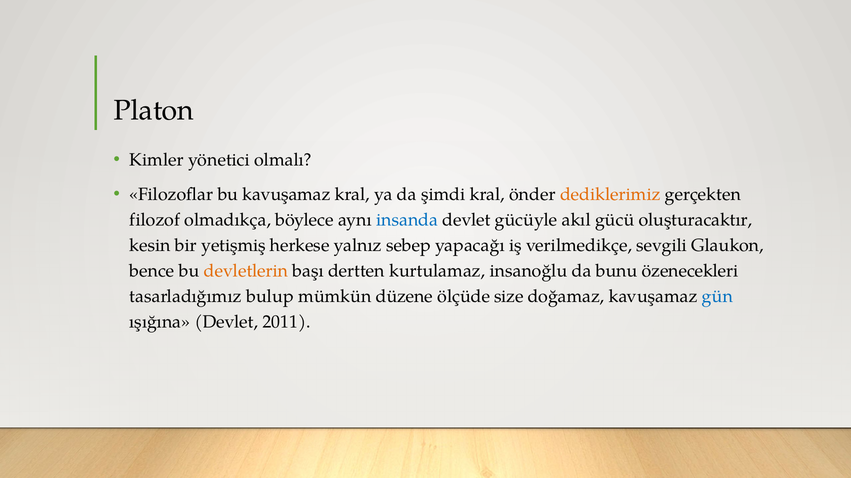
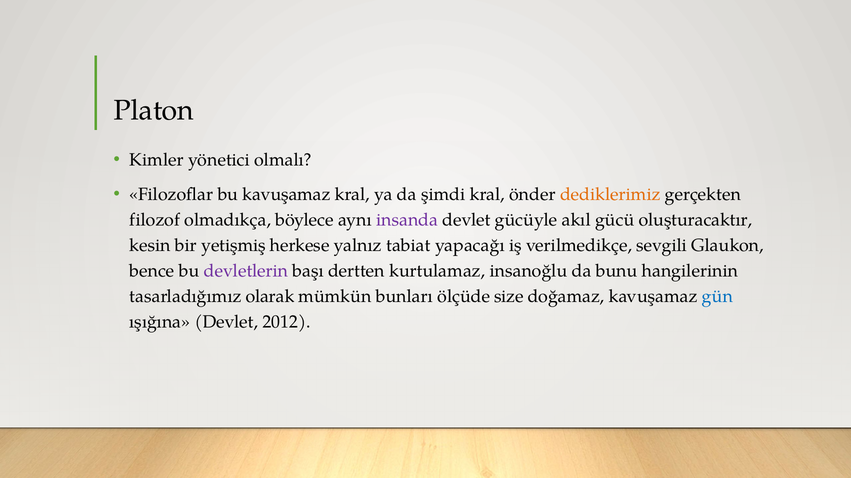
insanda colour: blue -> purple (407, 220)
sebep: sebep -> tabiat (408, 246)
devletlerin colour: orange -> purple (246, 271)
özenecekleri: özenecekleri -> hangilerinin (690, 271)
bulup: bulup -> olarak (270, 297)
düzene: düzene -> bunları (404, 297)
2011: 2011 -> 2012 (287, 322)
